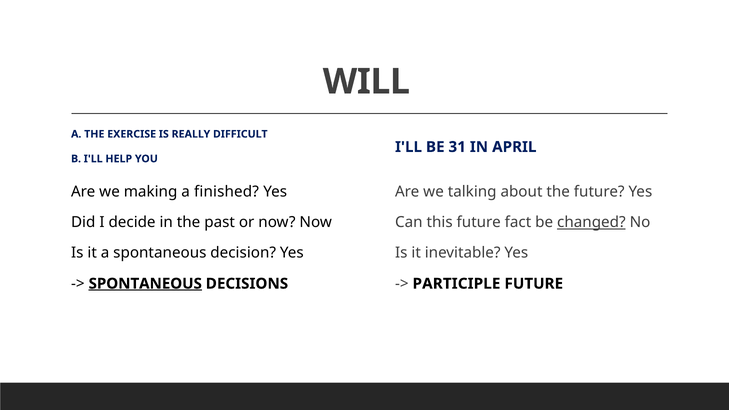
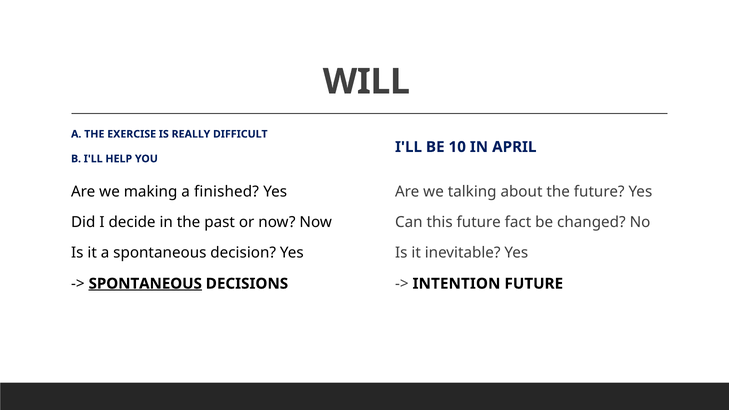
31: 31 -> 10 (457, 147)
changed underline: present -> none (591, 222)
PARTICIPLE: PARTICIPLE -> INTENTION (456, 284)
